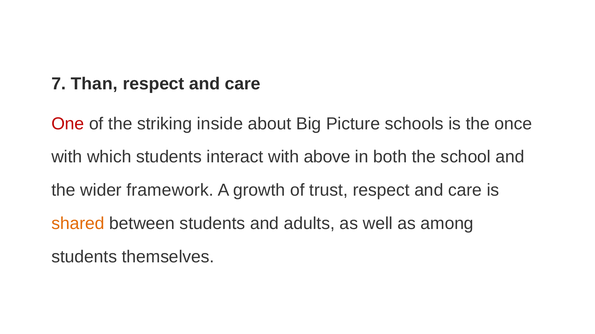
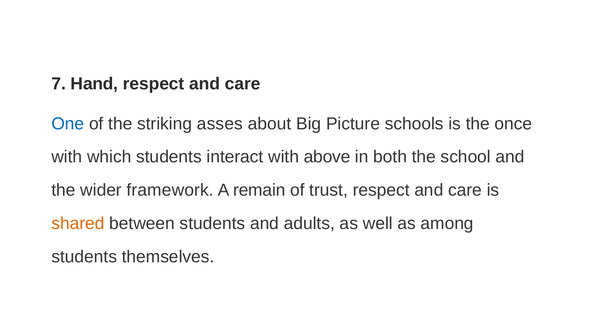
Than: Than -> Hand (94, 84)
One colour: red -> blue (68, 124)
inside: inside -> asses (220, 124)
growth: growth -> remain (259, 191)
